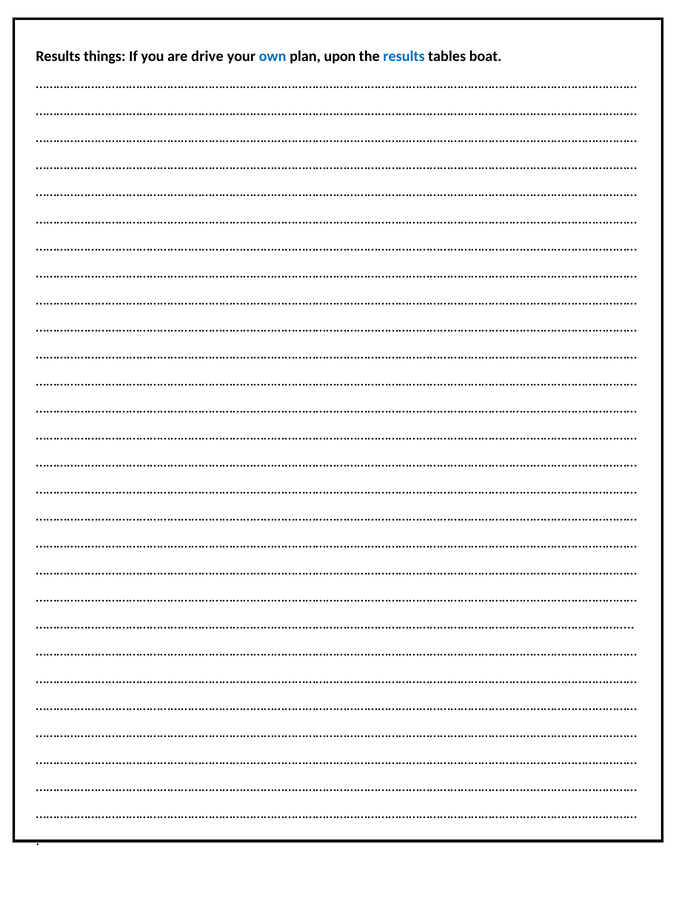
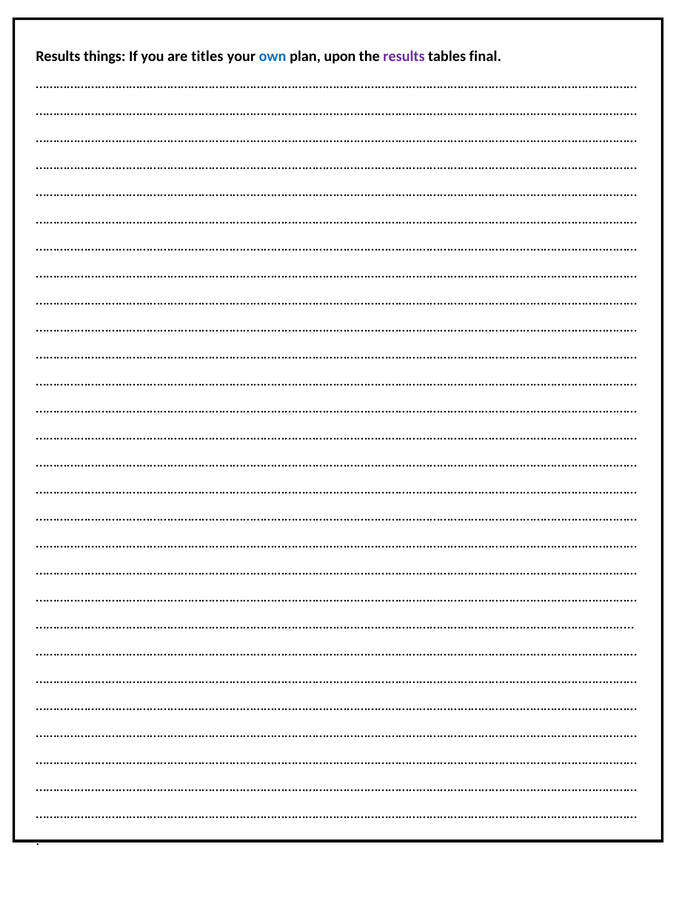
drive: drive -> titles (207, 56)
results colour: blue -> purple (404, 56)
boat: boat -> final (485, 56)
